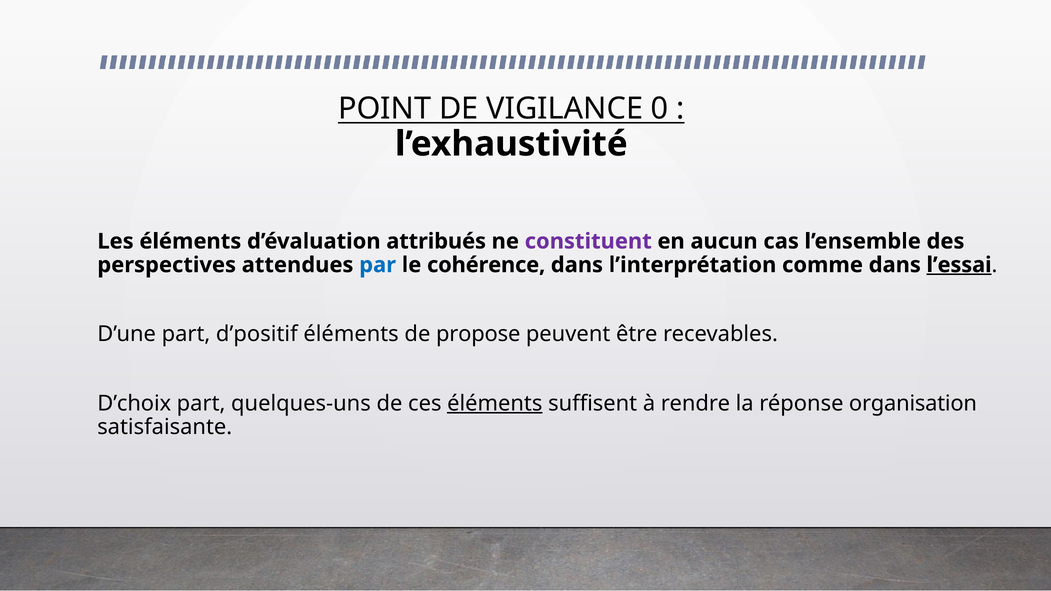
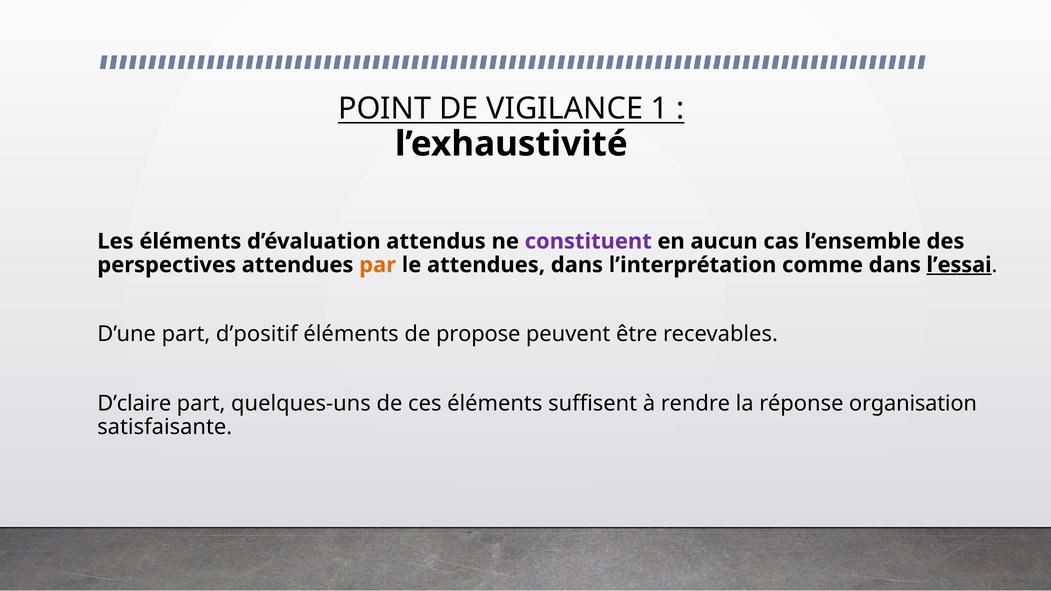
0: 0 -> 1 (660, 109)
attribués: attribués -> attendus (436, 241)
par colour: blue -> orange (378, 265)
le cohérence: cohérence -> attendues (486, 265)
D’choix: D’choix -> D’claire (134, 403)
éléments underline: present -> none (495, 403)
